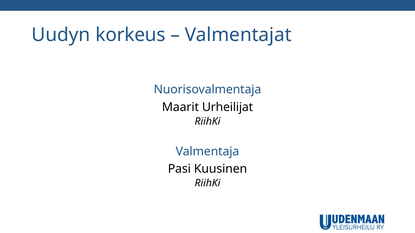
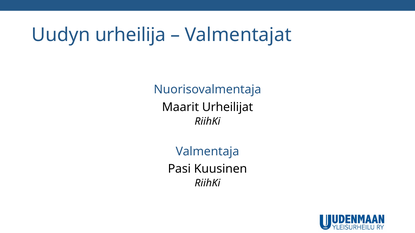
korkeus: korkeus -> urheilija (131, 35)
